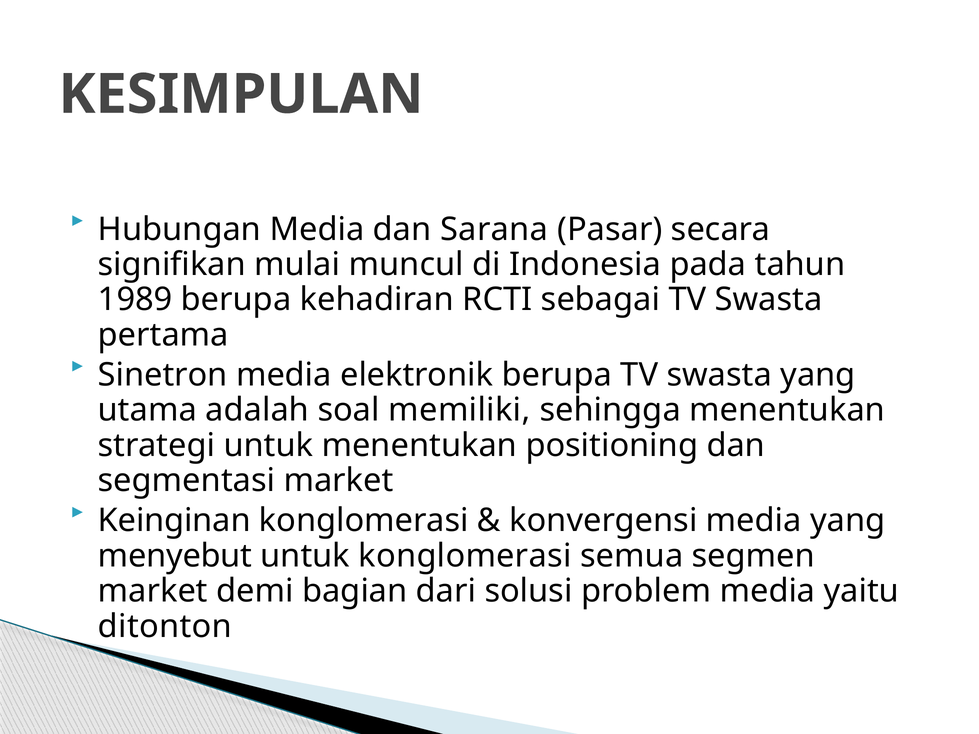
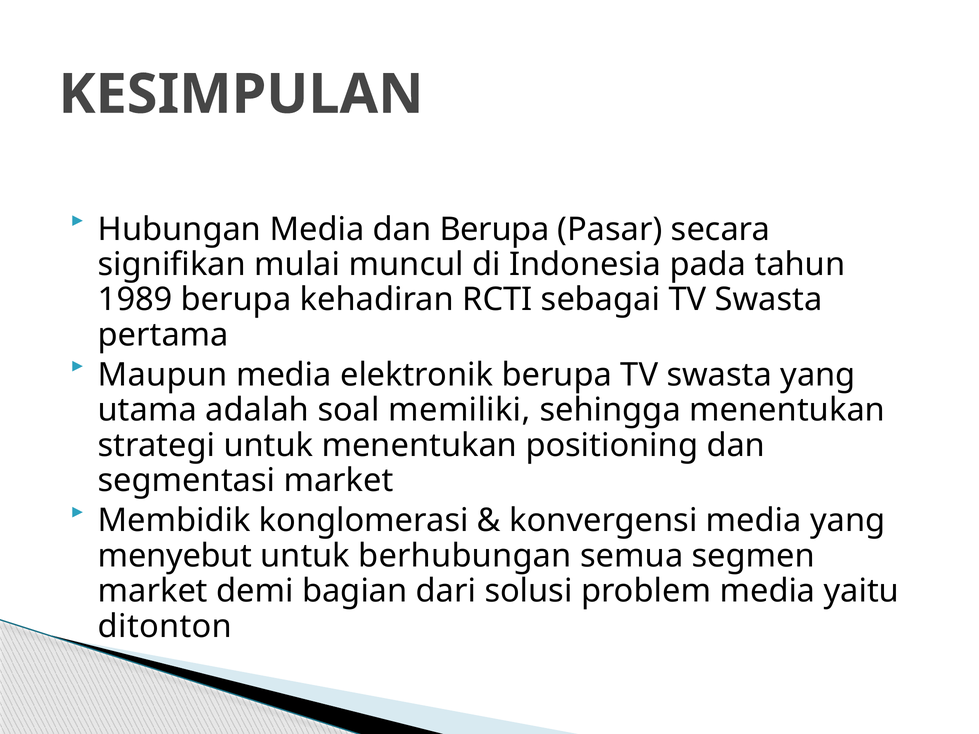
dan Sarana: Sarana -> Berupa (495, 229)
Sinetron: Sinetron -> Maupun (163, 375)
Keinginan: Keinginan -> Membidik (174, 521)
untuk konglomerasi: konglomerasi -> berhubungan (465, 556)
